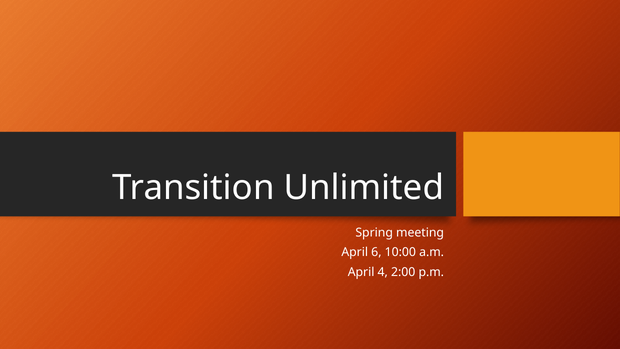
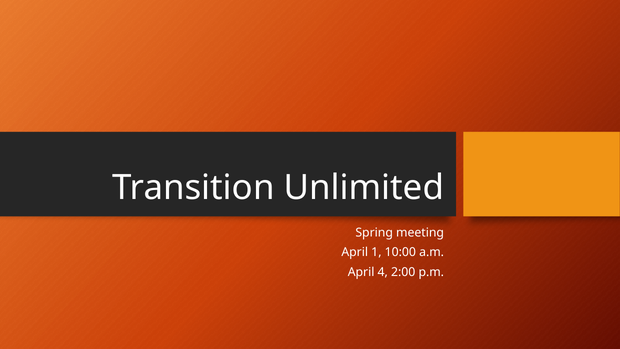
6: 6 -> 1 (376, 252)
